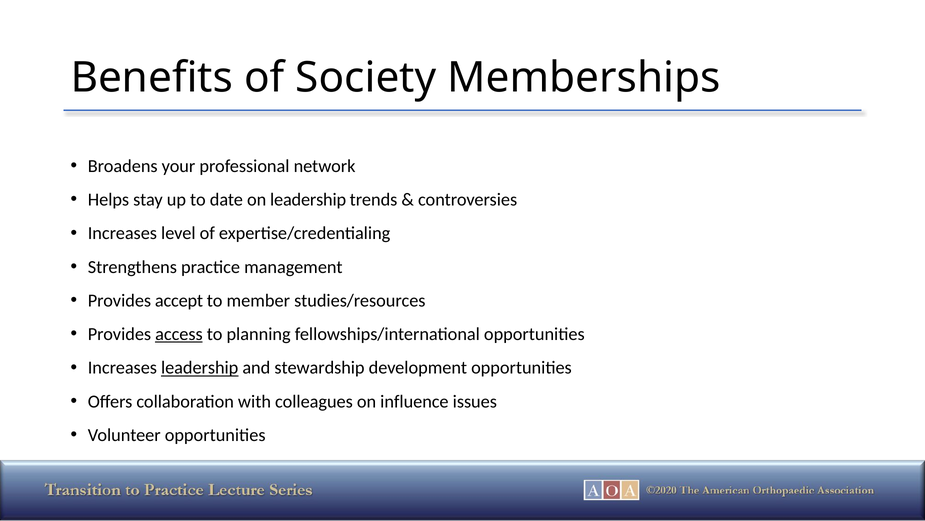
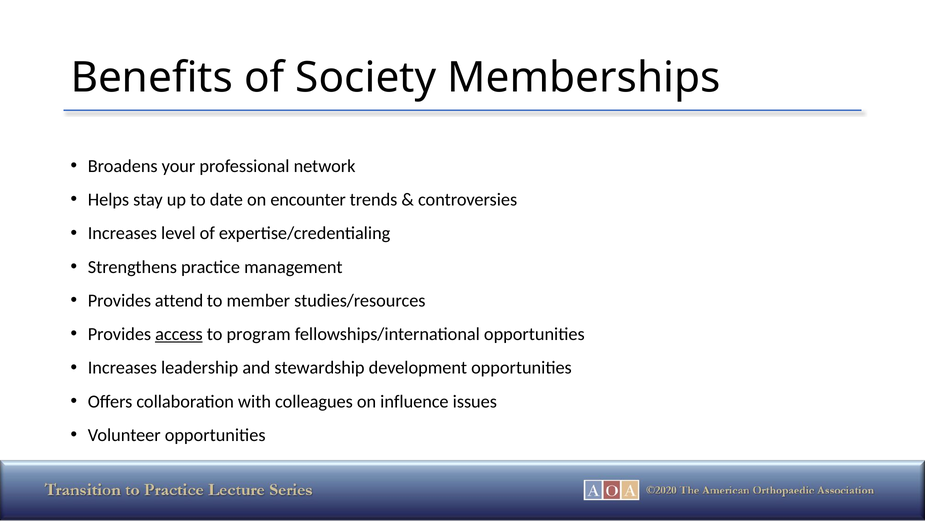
on leadership: leadership -> encounter (308, 199)
accept: accept -> attend (179, 300)
planning: planning -> program (259, 334)
leadership underline: present -> none (200, 367)
